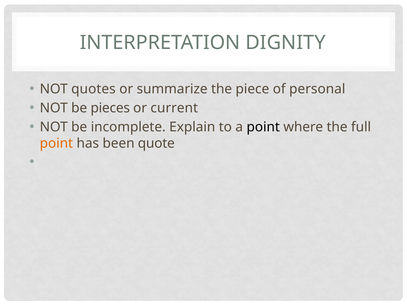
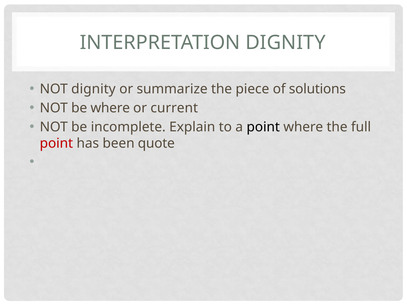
NOT quotes: quotes -> dignity (93, 89)
personal: personal -> solutions (317, 89)
be pieces: pieces -> where (110, 108)
point colour: orange -> red (56, 143)
